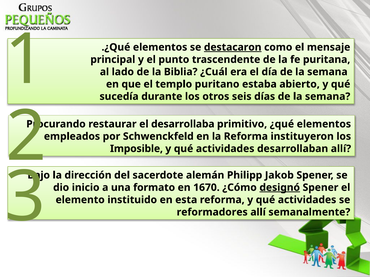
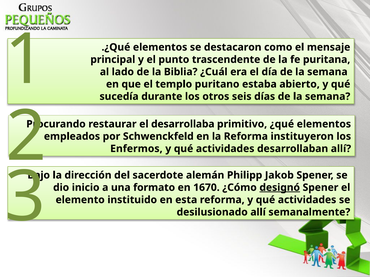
destacaron underline: present -> none (233, 47)
Imposible: Imposible -> Enfermos (136, 149)
reformadores: reformadores -> desilusionado (212, 212)
